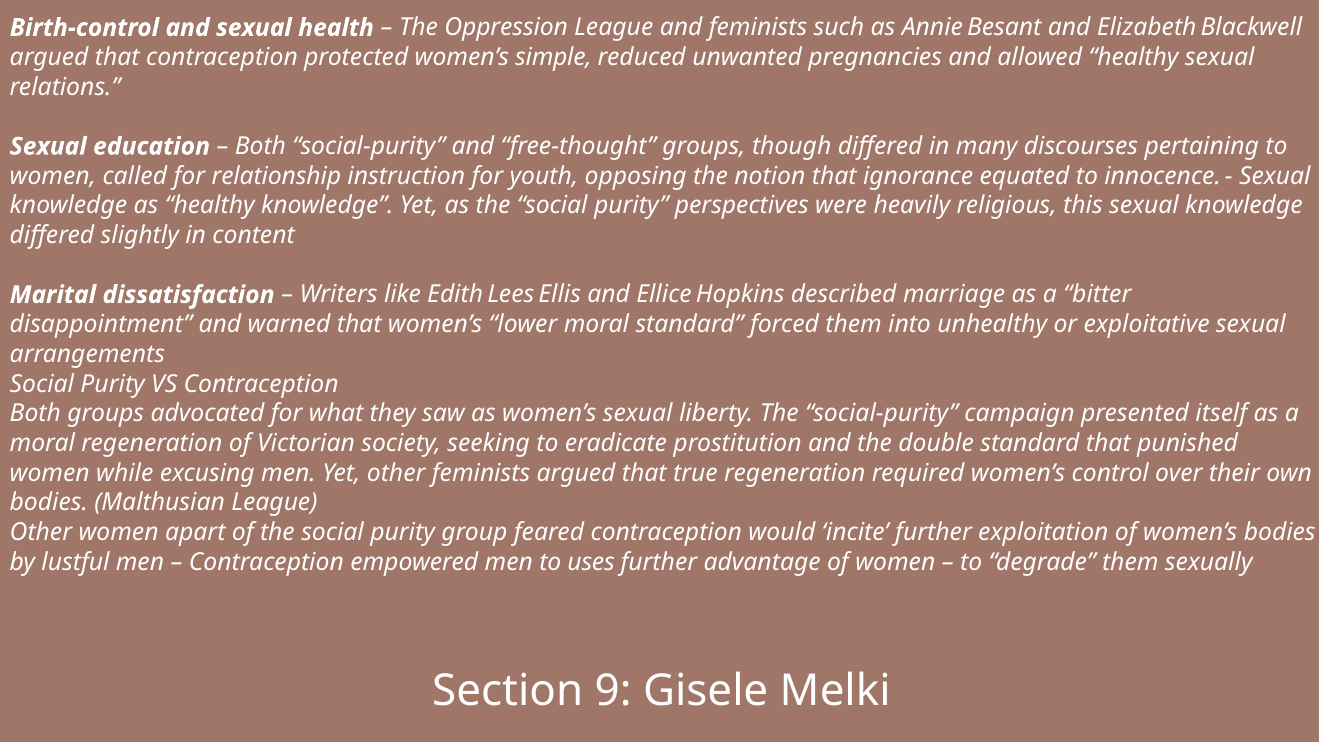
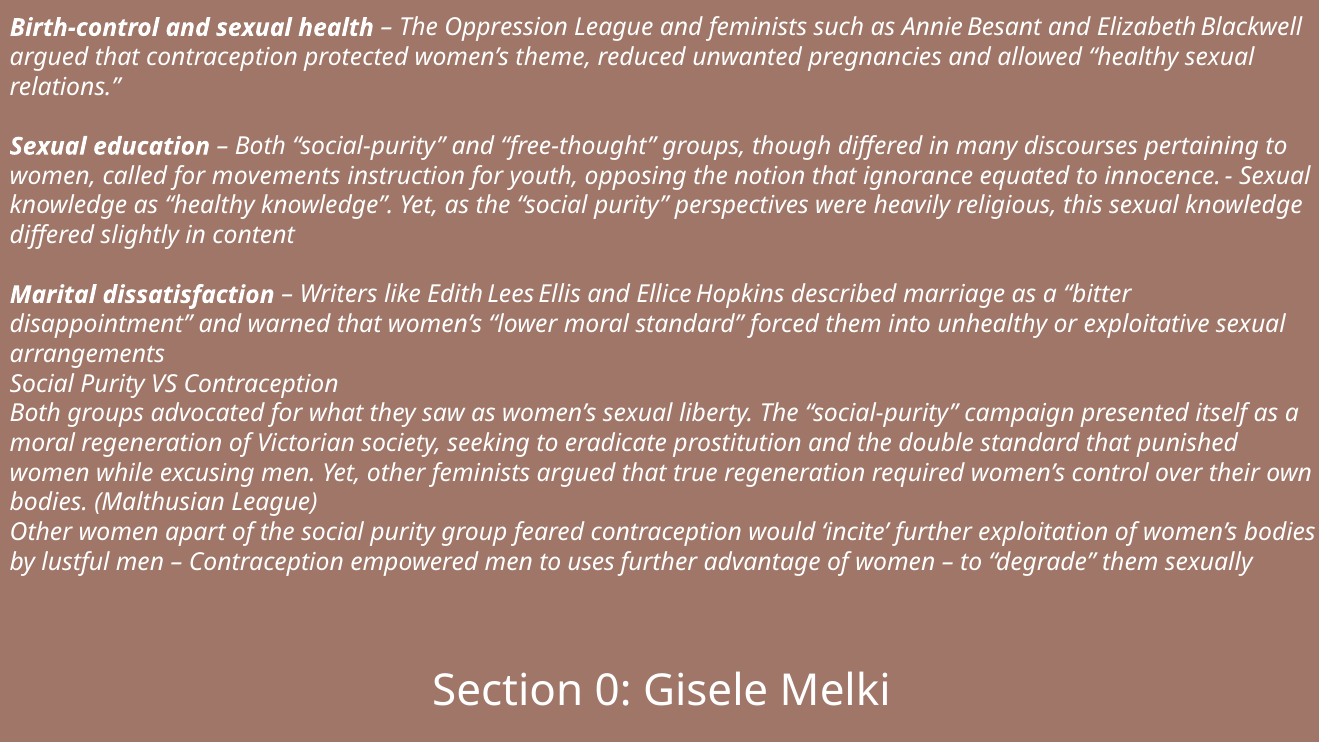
simple: simple -> theme (553, 57)
relationship: relationship -> movements (276, 176)
9: 9 -> 0 (613, 691)
